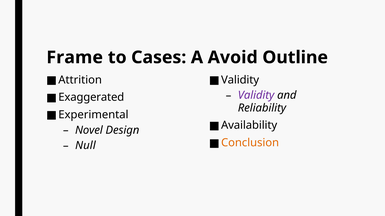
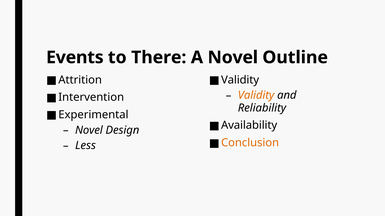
Frame: Frame -> Events (75, 58)
Cases: Cases -> There (159, 58)
A Avoid: Avoid -> Novel (233, 58)
Validity colour: purple -> orange (256, 95)
Exaggerated: Exaggerated -> Intervention (91, 98)
Null: Null -> Less (85, 146)
